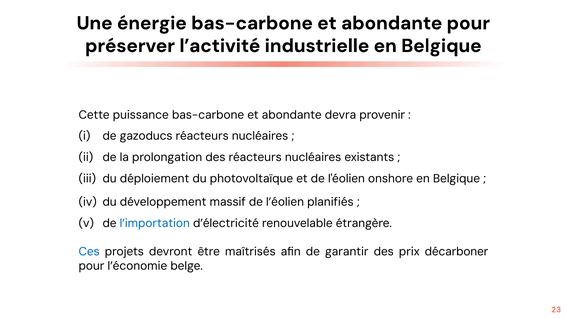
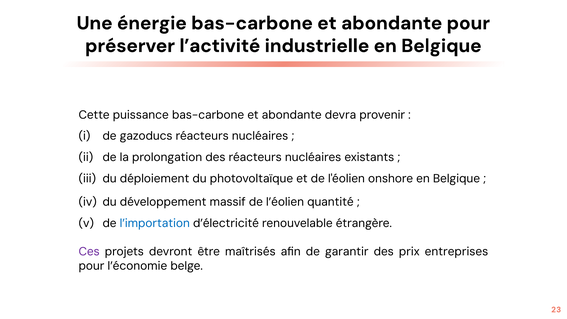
planifiés: planifiés -> quantité (330, 202)
Ces colour: blue -> purple (89, 252)
décarboner: décarboner -> entreprises (456, 252)
